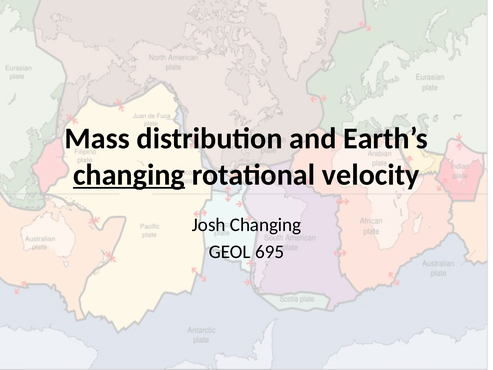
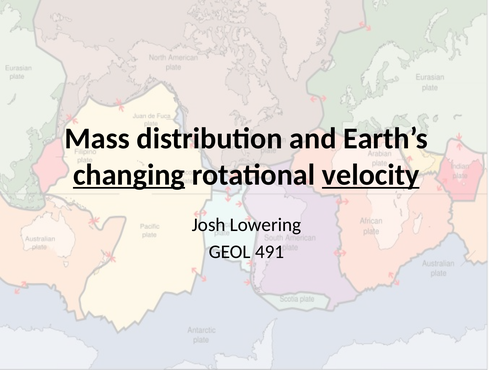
velocity underline: none -> present (371, 175)
Josh Changing: Changing -> Lowering (266, 225)
695: 695 -> 491 (270, 252)
